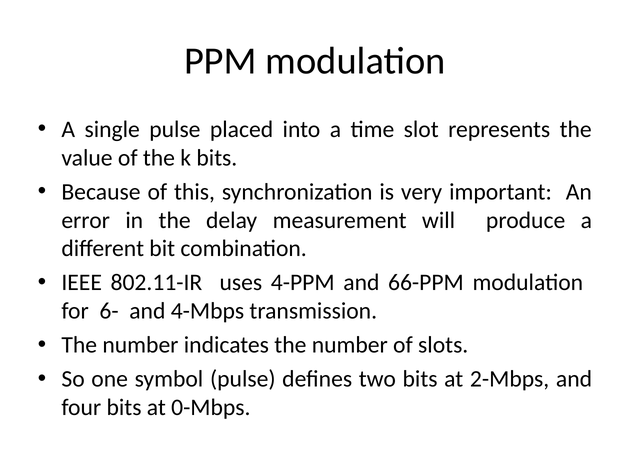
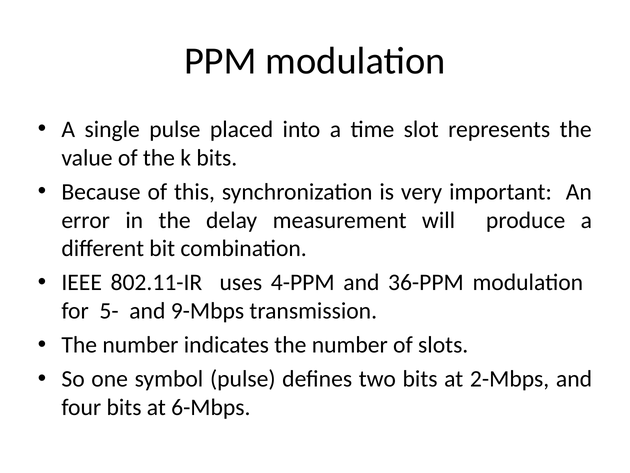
66-PPM: 66-PPM -> 36-PPM (426, 282)
6-: 6- -> 5- (109, 311)
4-Mbps: 4-Mbps -> 9-Mbps (207, 311)
0-Mbps: 0-Mbps -> 6-Mbps (211, 407)
